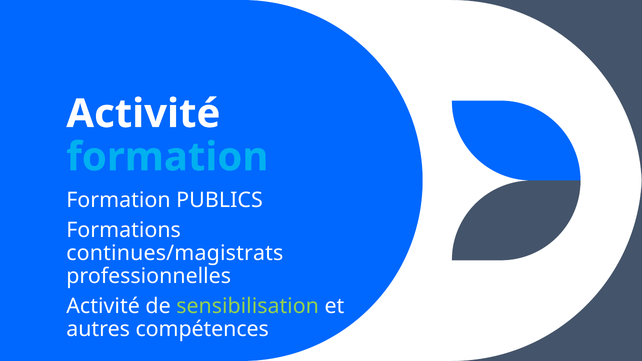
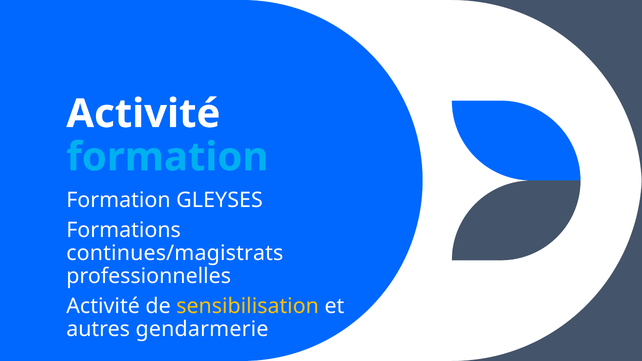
PUBLICS: PUBLICS -> GLEYSES (220, 200)
sensibilisation colour: light green -> yellow (248, 306)
compétences: compétences -> gendarmerie (202, 329)
